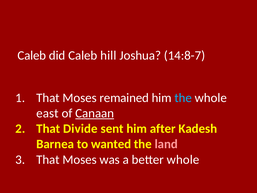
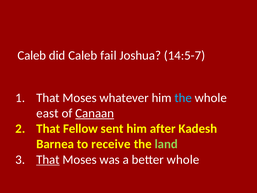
hill: hill -> fail (108, 55)
14:8-7: 14:8-7 -> 14:5-7 (185, 55)
remained: remained -> whatever (124, 98)
Divide: Divide -> Fellow (80, 129)
wanted: wanted -> receive (111, 144)
land colour: pink -> light green (166, 144)
That underline: none -> present (48, 159)
